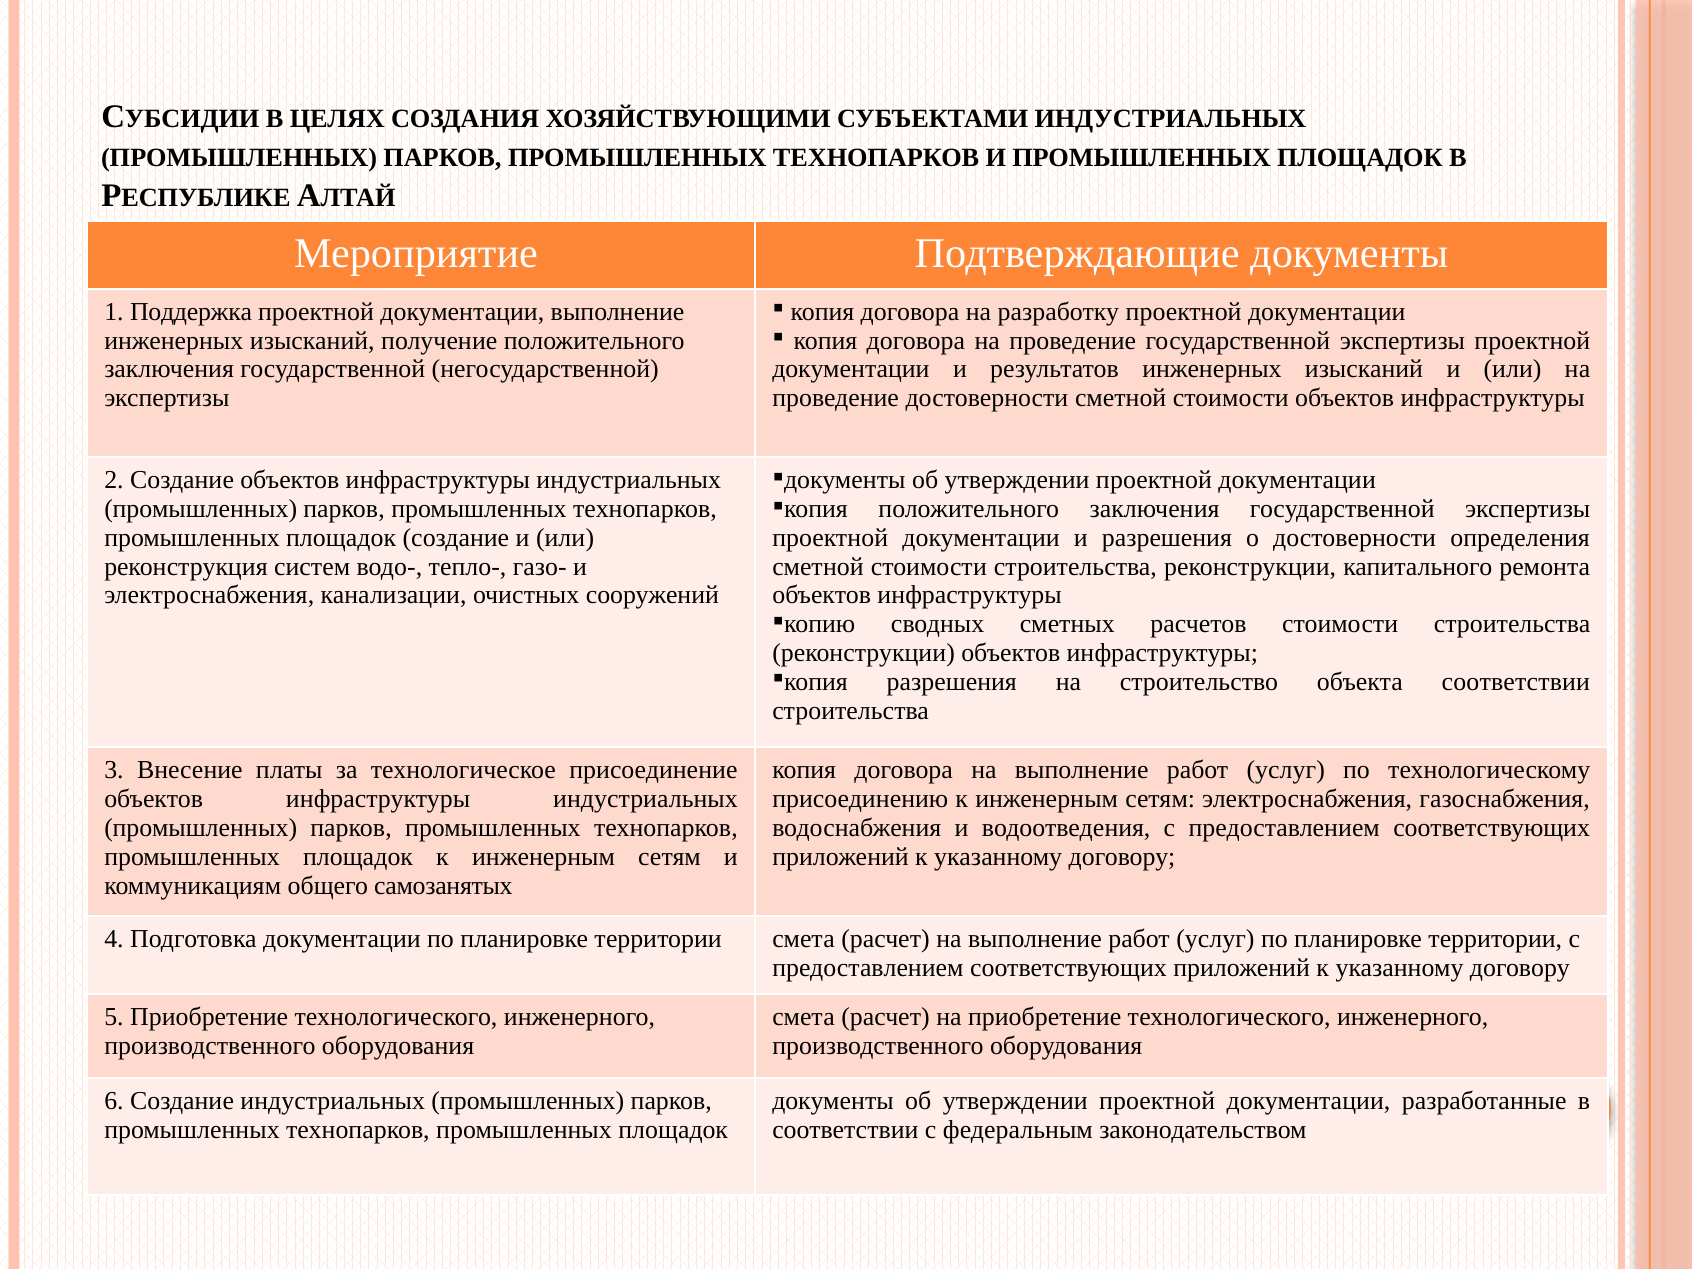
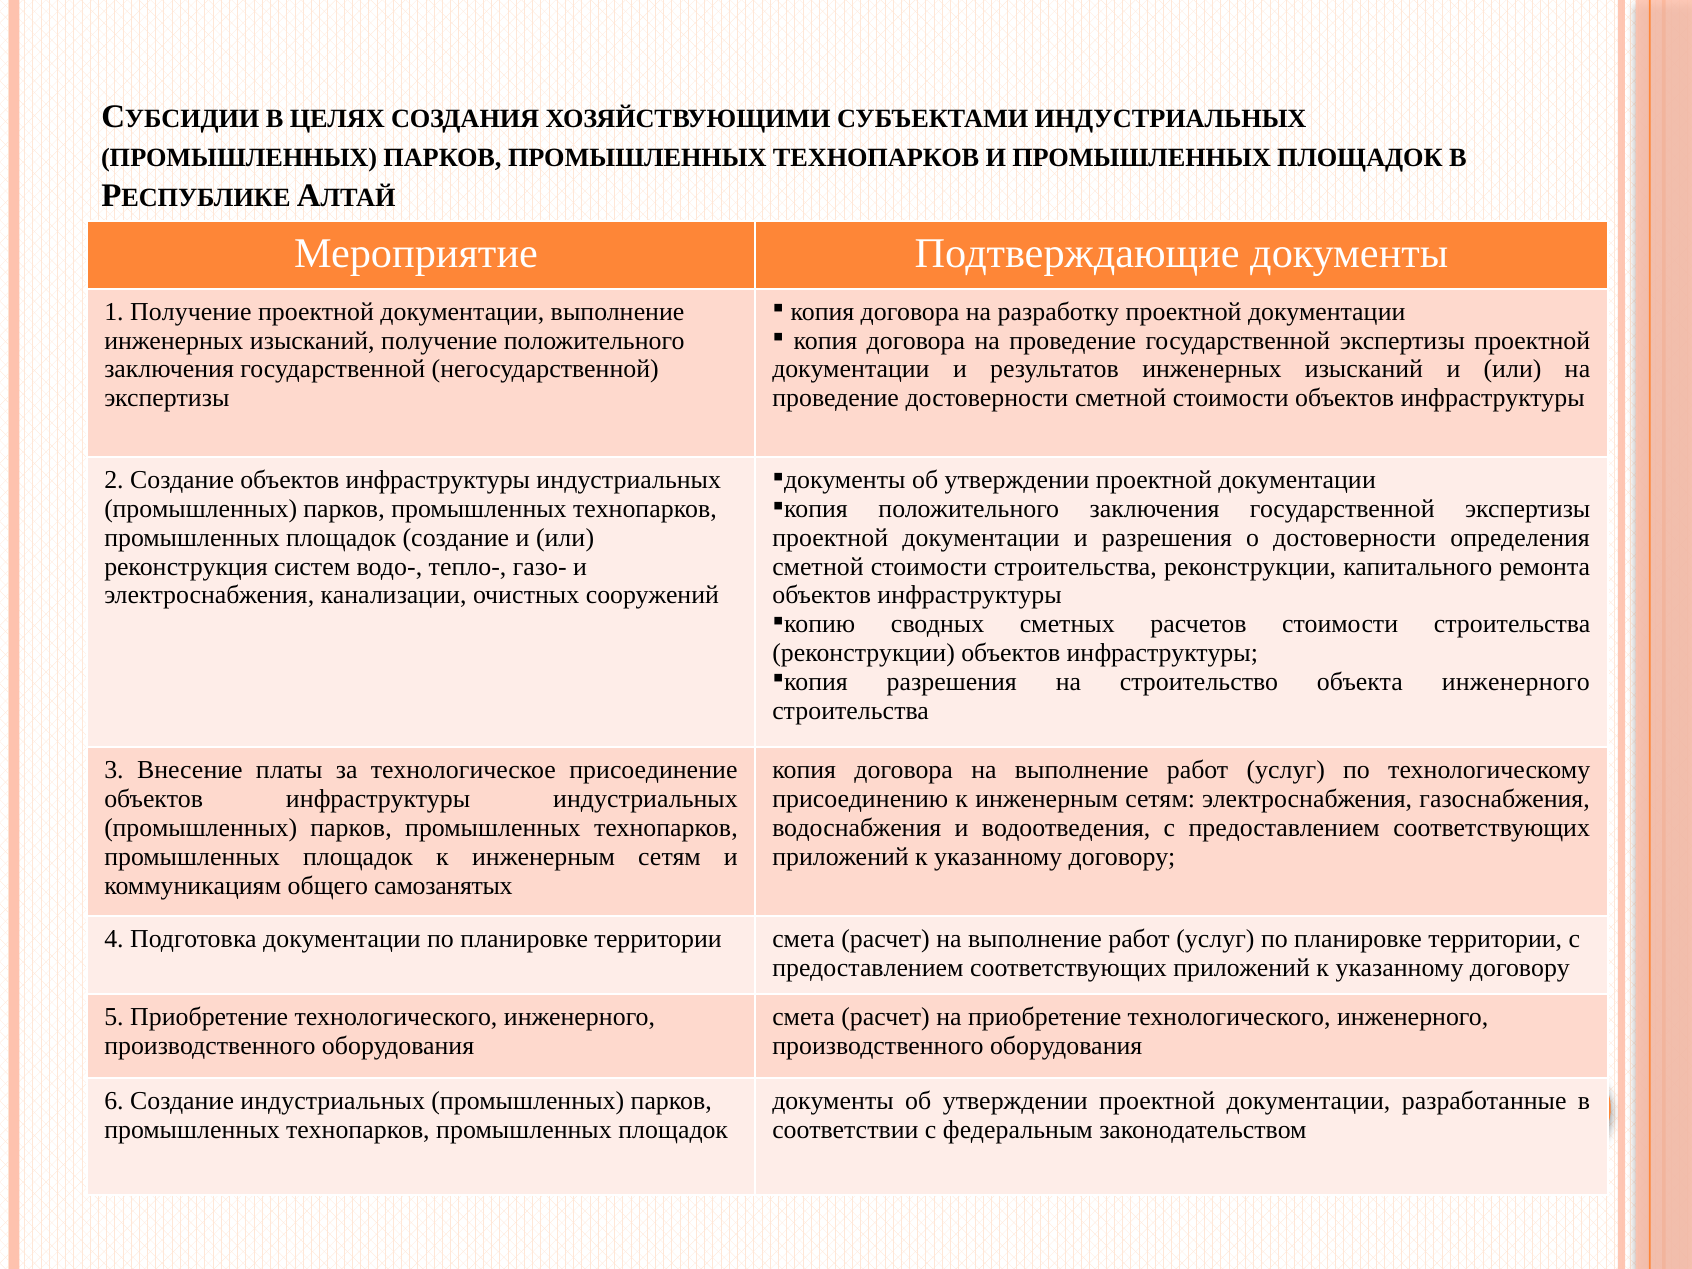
1 Поддержка: Поддержка -> Получение (191, 312)
объекта соответствии: соответствии -> инженерного (1516, 682)
